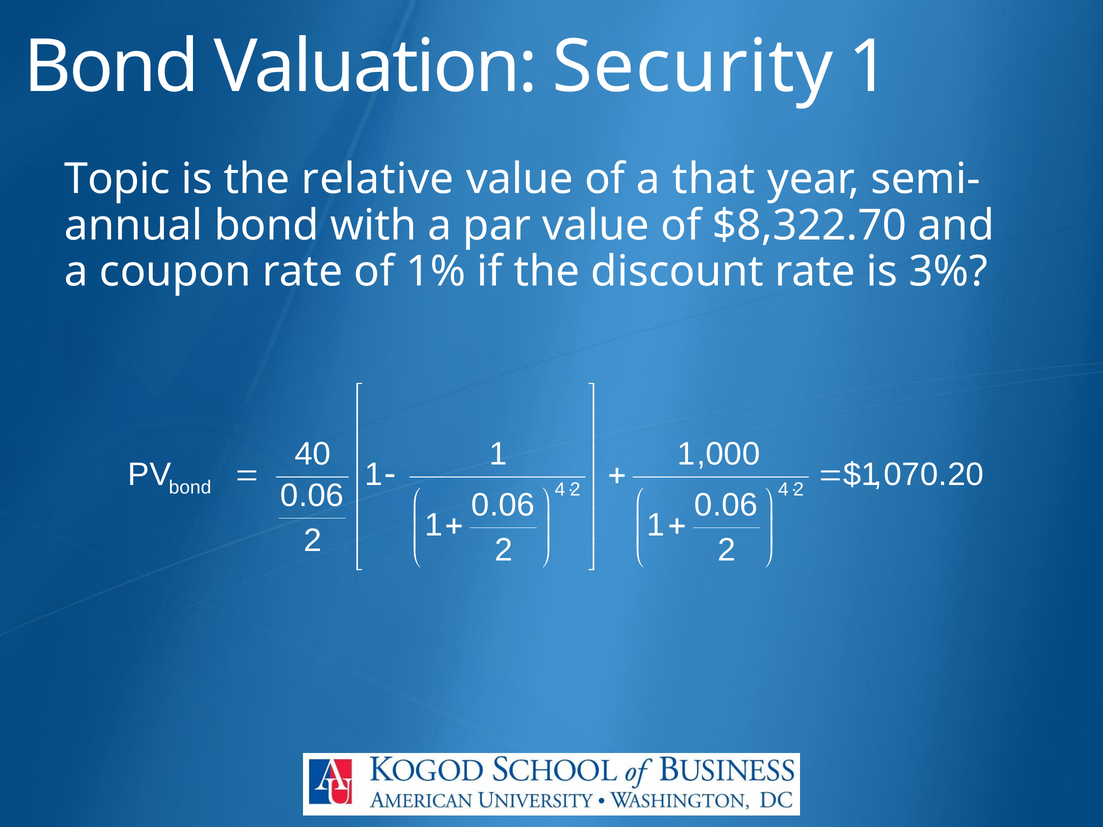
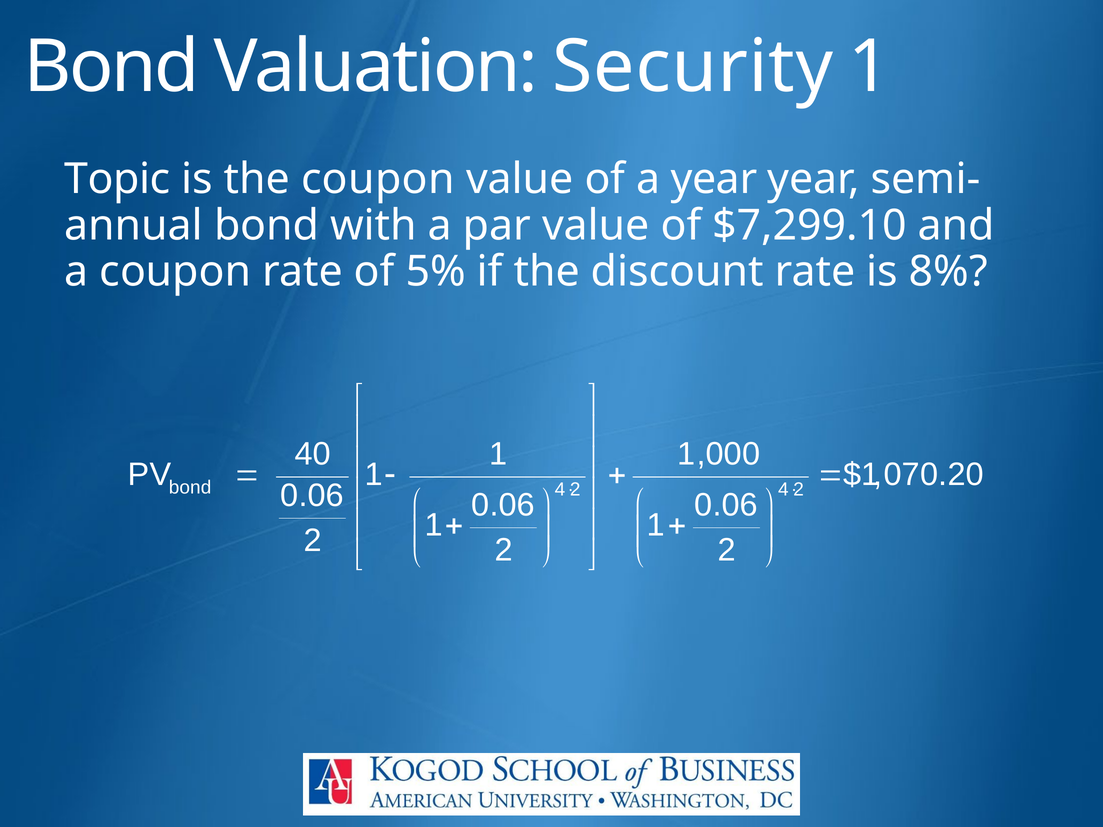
the relative: relative -> coupon (378, 179)
a that: that -> year (714, 179)
$8,322.70: $8,322.70 -> $7,299.10 (810, 226)
1%: 1% -> 5% (436, 272)
3%: 3% -> 8% (948, 272)
